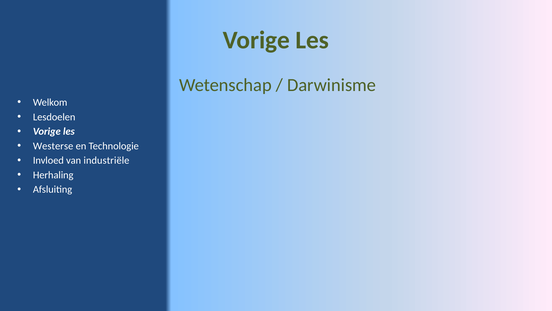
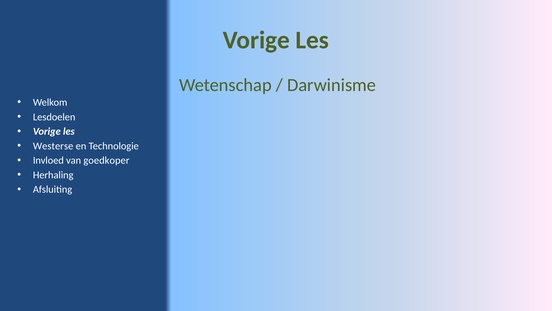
industriële: industriële -> goedkoper (106, 160)
